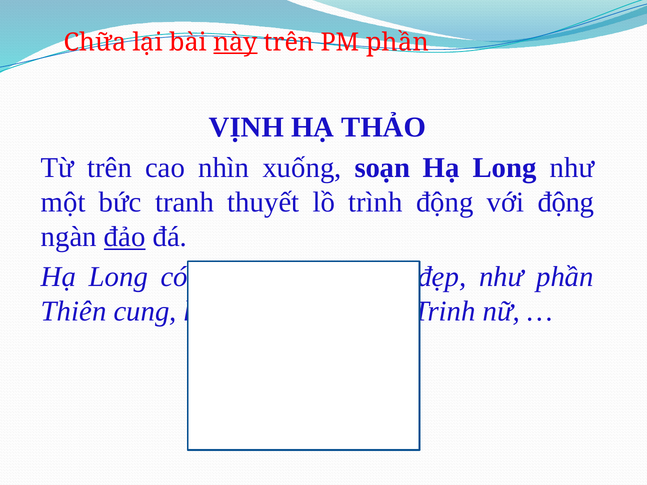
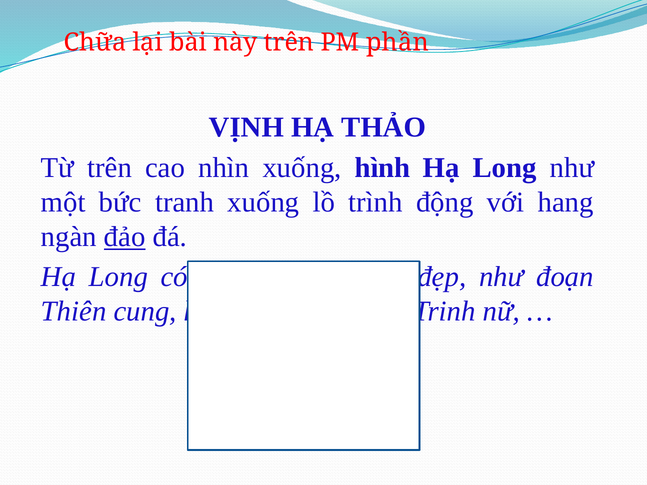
này underline: present -> none (235, 42)
soạn: soạn -> hình (383, 168)
tranh thuyết: thuyết -> xuống (263, 202)
với động: động -> hang (566, 202)
như phần: phần -> đoạn (565, 277)
